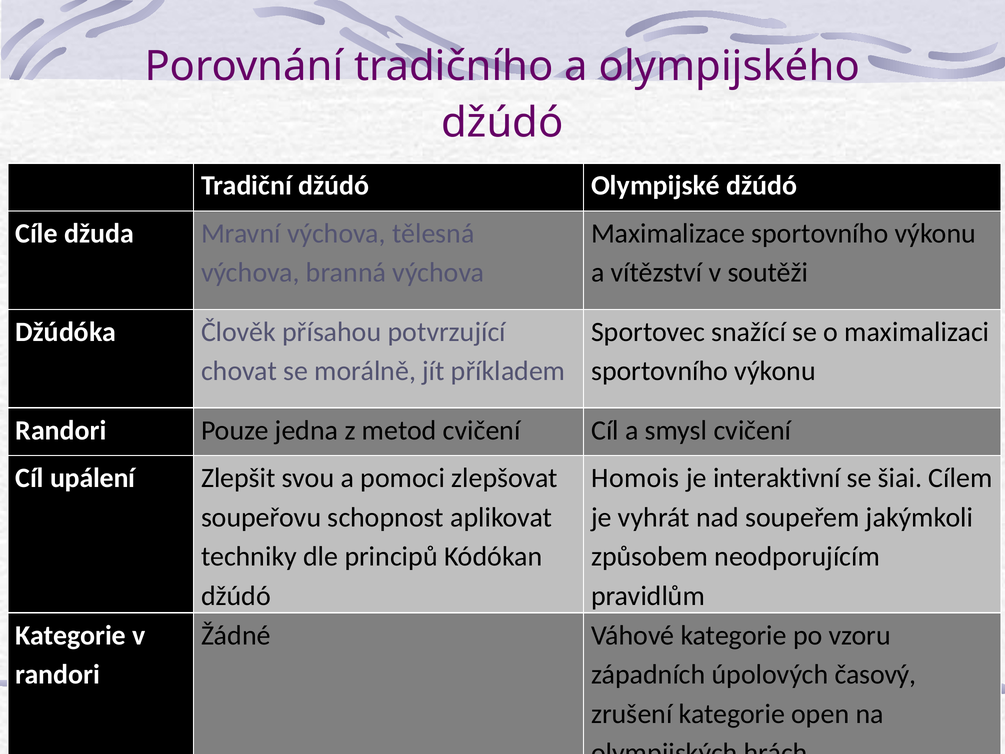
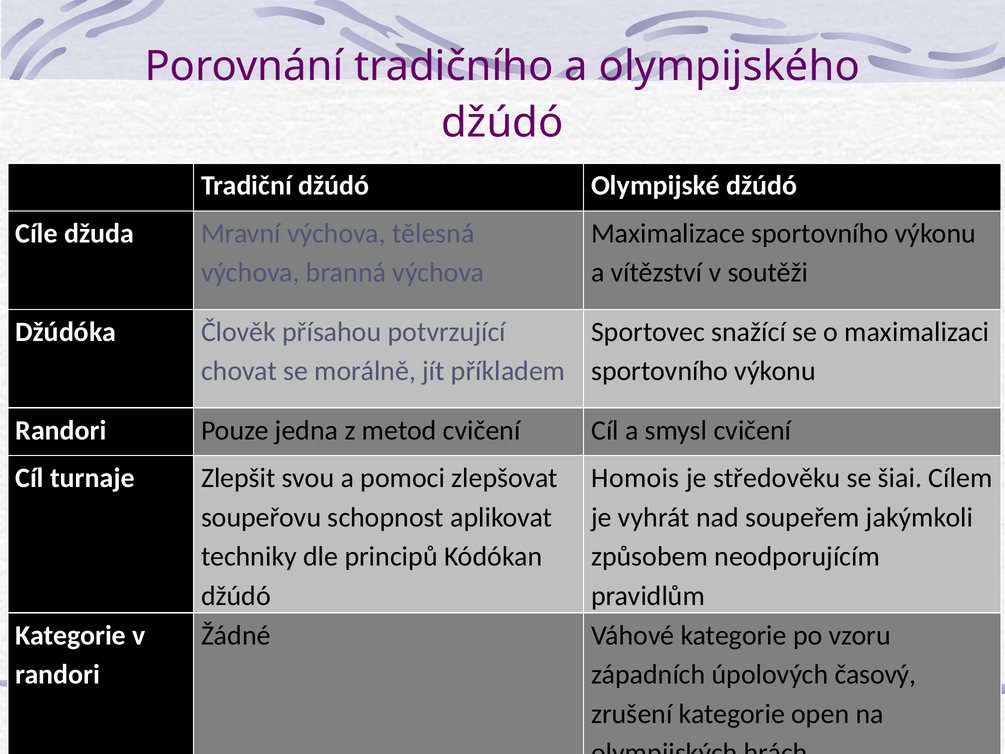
upálení: upálení -> turnaje (93, 478)
interaktivní: interaktivní -> středověku (777, 478)
